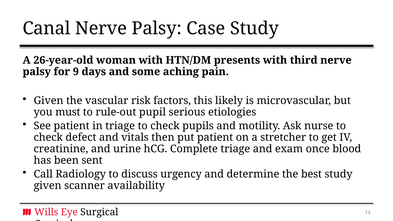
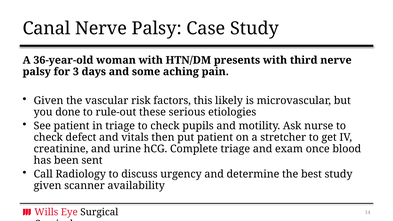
26-year-old: 26-year-old -> 36-year-old (63, 60)
9: 9 -> 3 (76, 72)
must: must -> done (68, 112)
pupil: pupil -> these (152, 112)
